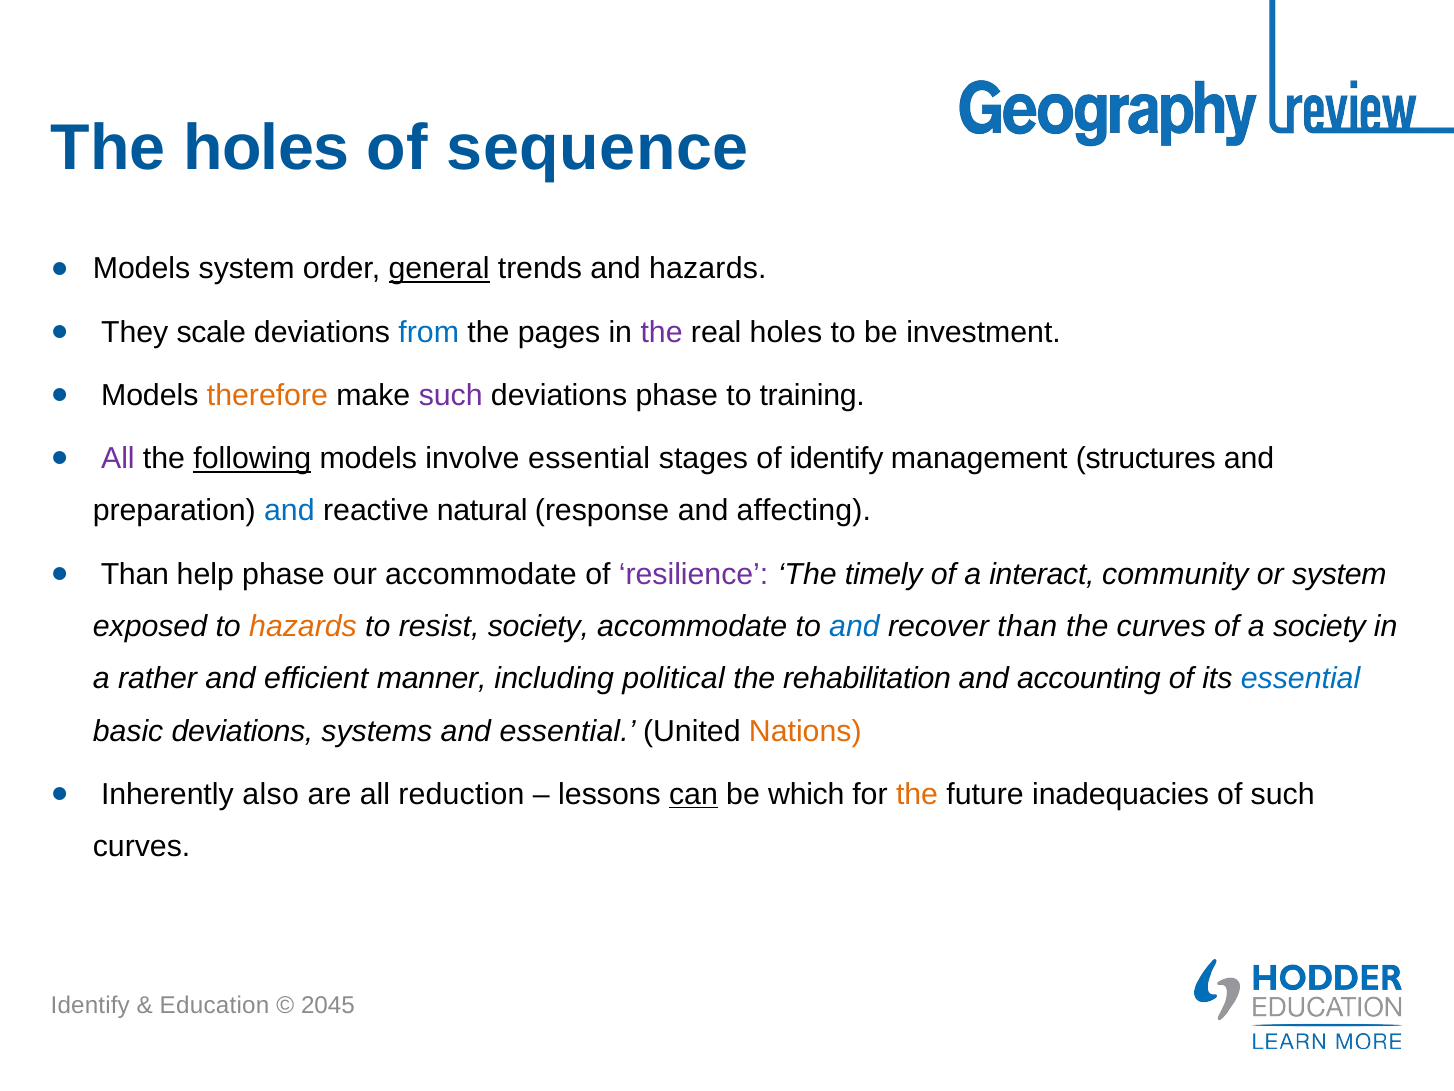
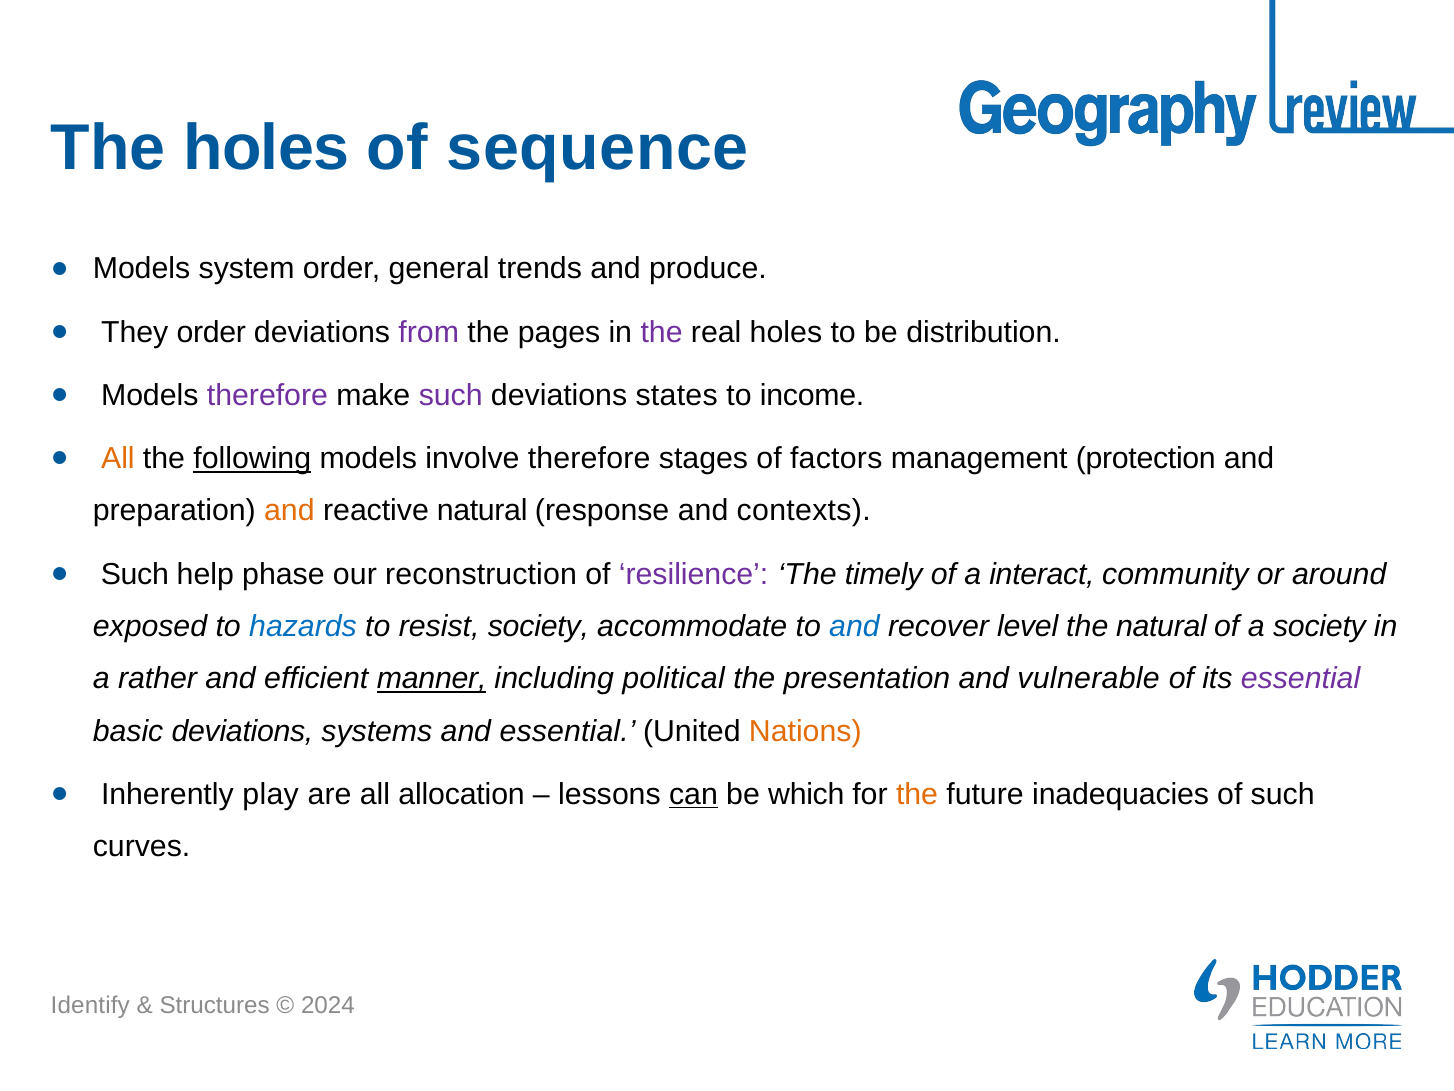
general underline: present -> none (439, 269)
and hazards: hazards -> produce (708, 269)
They scale: scale -> order (211, 332)
from colour: blue -> purple (429, 332)
investment: investment -> distribution (984, 332)
therefore colour: orange -> purple (267, 395)
deviations phase: phase -> states (677, 395)
training: training -> income (812, 395)
All colour: purple -> orange (118, 458)
involve essential: essential -> therefore (589, 458)
of identify: identify -> factors (836, 458)
structures: structures -> protection (1146, 458)
and colour: blue -> orange (289, 511)
affecting: affecting -> contexts (804, 511)
Than: Than -> Such (135, 574)
our accommodate: accommodate -> reconstruction (481, 574)
or system: system -> around (1339, 574)
hazards colour: orange -> blue (303, 626)
recover than: than -> level (1028, 626)
the curves: curves -> natural (1161, 626)
manner underline: none -> present (432, 679)
rehabilitation: rehabilitation -> presentation (867, 679)
accounting: accounting -> vulnerable (1089, 679)
essential colour: blue -> purple (1301, 679)
also: also -> play (271, 794)
reduction: reduction -> allocation (462, 794)
Education: Education -> Structures (215, 1005)
2045: 2045 -> 2024 (328, 1005)
